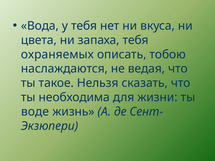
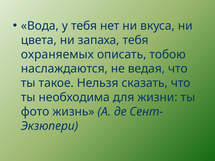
воде: воде -> фото (35, 112)
